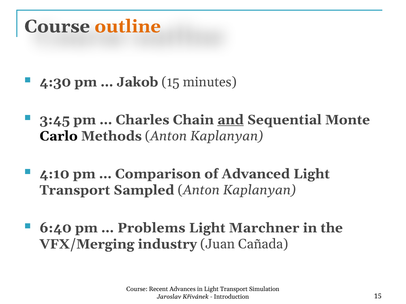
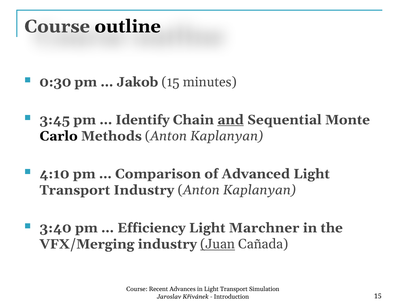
outline colour: orange -> black (128, 26)
4:30: 4:30 -> 0:30 (55, 82)
Charles: Charles -> Identify (143, 120)
Transport Sampled: Sampled -> Industry (144, 190)
6:40: 6:40 -> 3:40 (56, 228)
Problems: Problems -> Efficiency (152, 228)
Juan underline: none -> present (218, 245)
